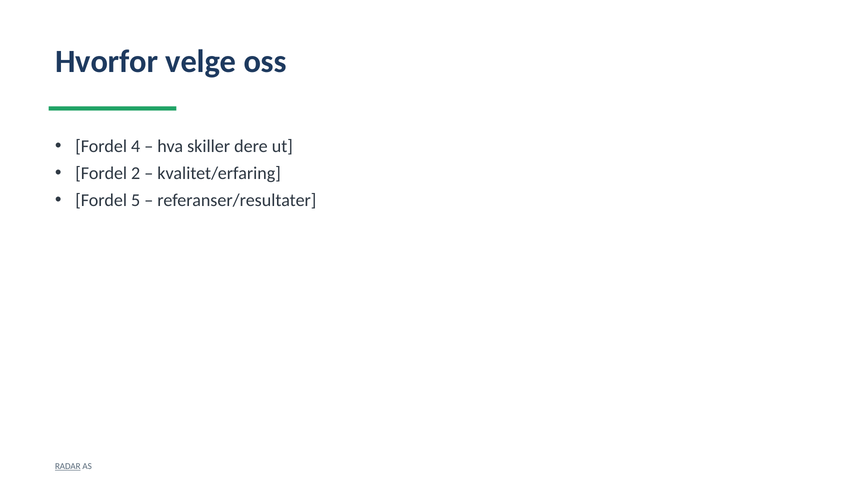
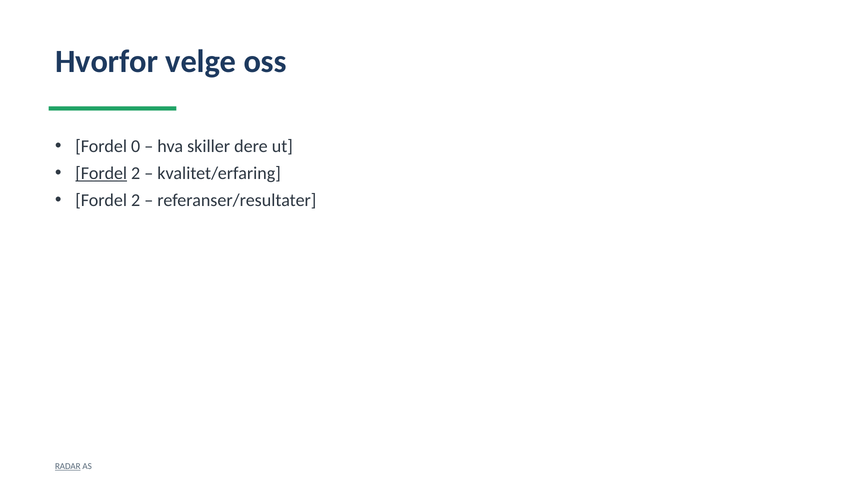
4: 4 -> 0 (136, 147)
Fordel underline: none -> present (101, 174)
5: 5 -> 2 (136, 201)
